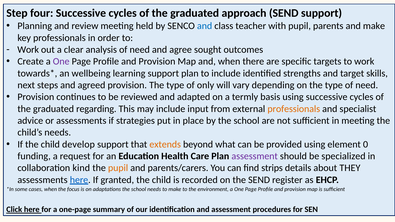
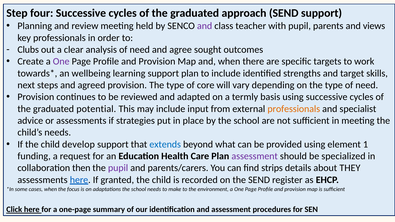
and colour: blue -> purple (205, 26)
and make: make -> views (374, 26)
Work: Work -> Clubs (28, 50)
only: only -> core (206, 85)
regarding: regarding -> potential (96, 109)
extends colour: orange -> blue (165, 144)
0: 0 -> 1 (366, 144)
kind: kind -> then (81, 168)
pupil colour: orange -> purple (118, 168)
